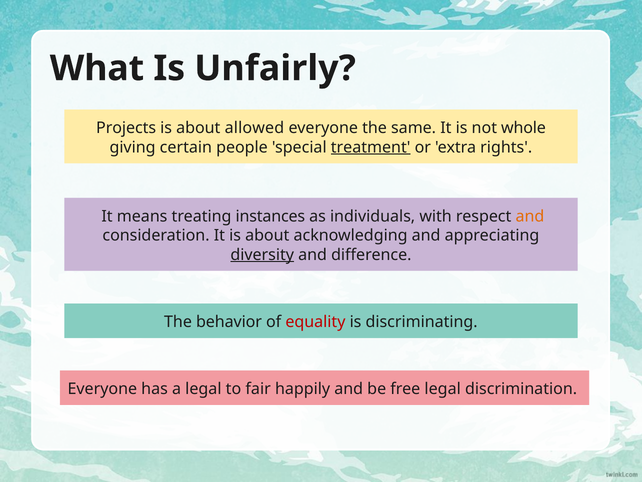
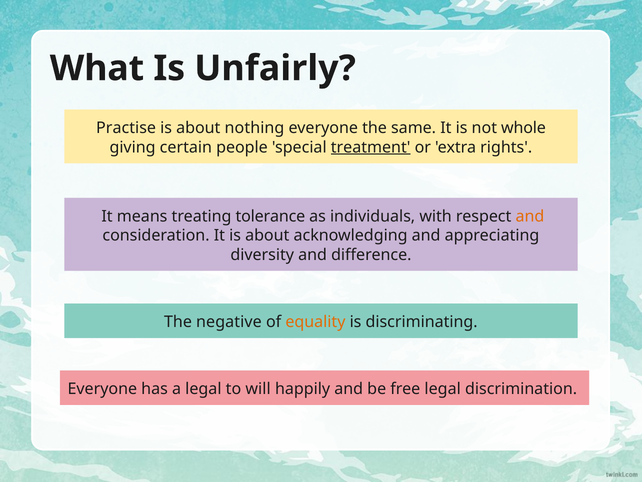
Projects: Projects -> Practise (126, 128)
allowed: allowed -> nothing (254, 128)
instances: instances -> tolerance (270, 216)
diversity underline: present -> none (262, 255)
behavior: behavior -> negative (229, 322)
equality colour: red -> orange (315, 322)
fair: fair -> will (258, 388)
